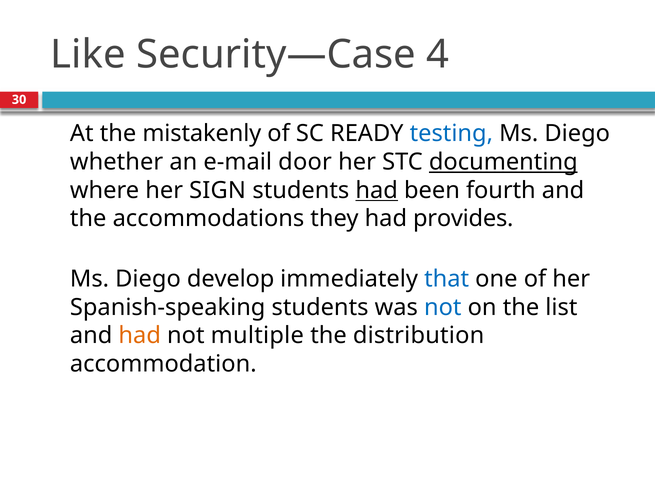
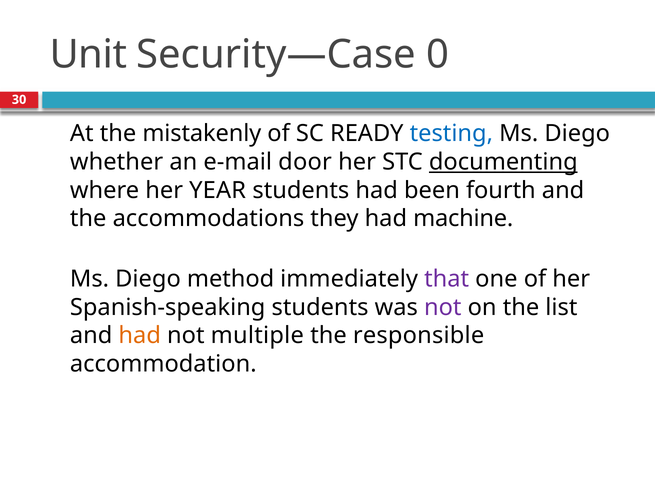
Like: Like -> Unit (88, 55)
4: 4 -> 0 (438, 55)
SIGN: SIGN -> YEAR (218, 190)
had underline: present -> none (377, 190)
provides: provides -> machine (463, 219)
develop: develop -> method (231, 279)
that colour: blue -> purple (447, 279)
not colour: blue -> purple (443, 307)
distribution: distribution -> responsible (419, 336)
